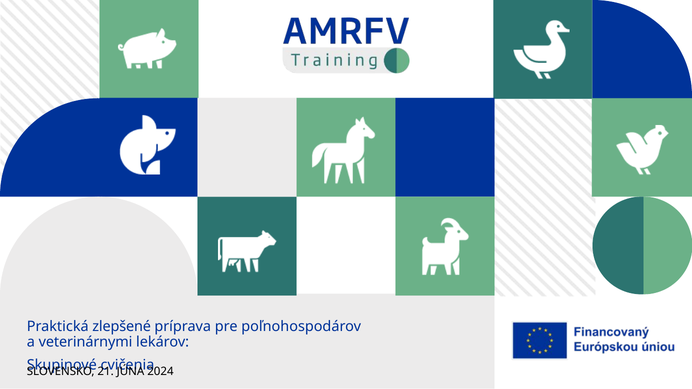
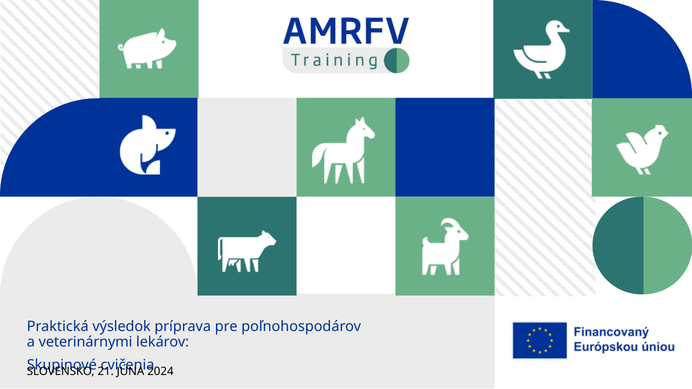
zlepšené: zlepšené -> výsledok (122, 327)
